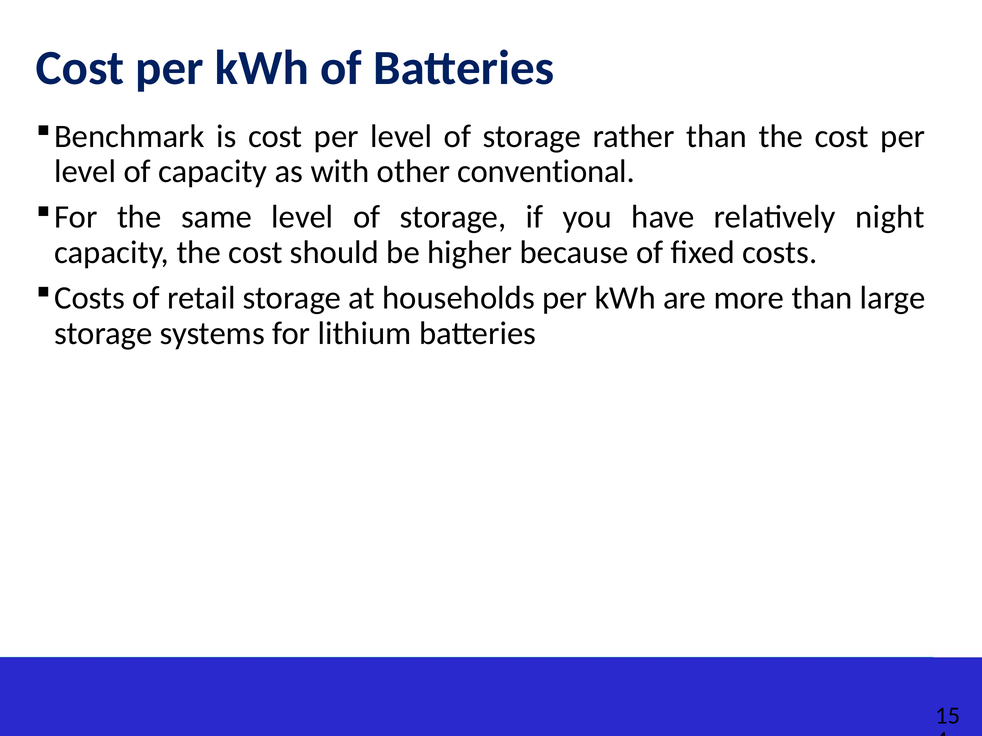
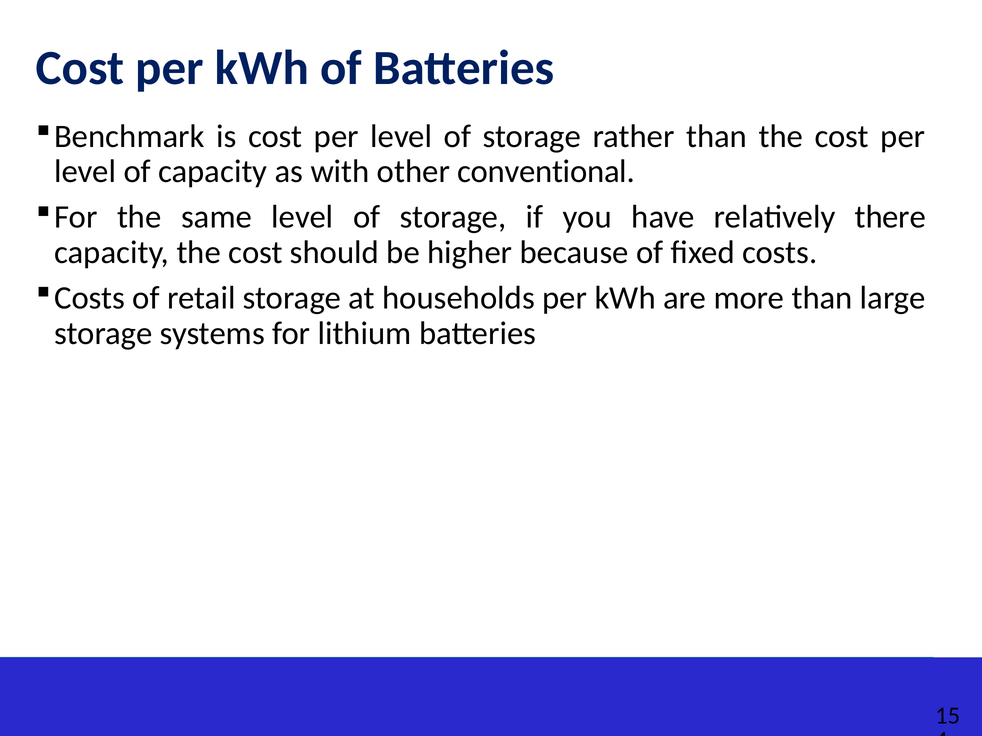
night: night -> there (890, 217)
